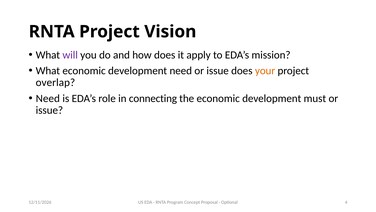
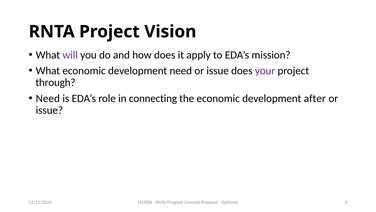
your colour: orange -> purple (265, 71)
overlap: overlap -> through (56, 82)
must: must -> after (315, 98)
